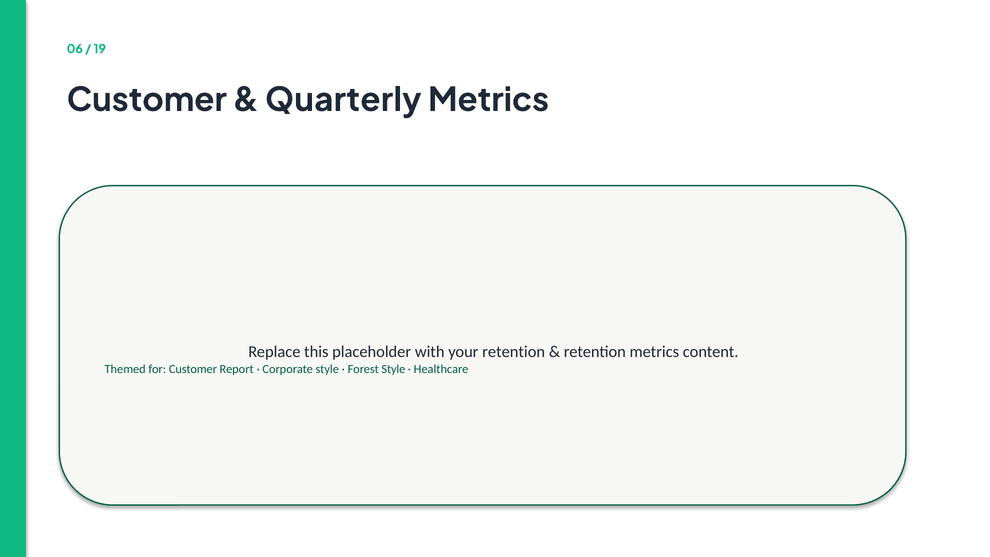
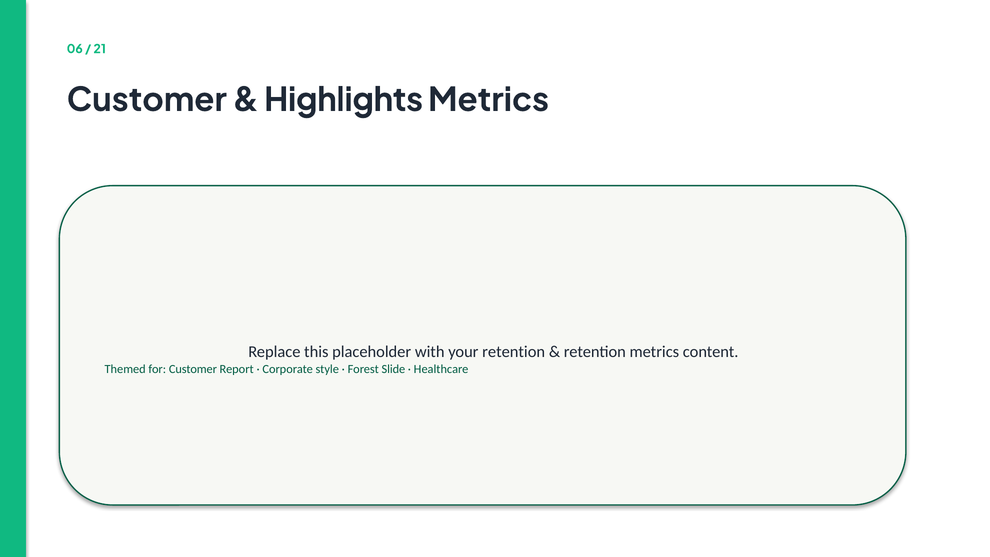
19: 19 -> 21 (100, 49)
Quarterly: Quarterly -> Highlights (344, 100)
Forest Style: Style -> Slide (393, 369)
